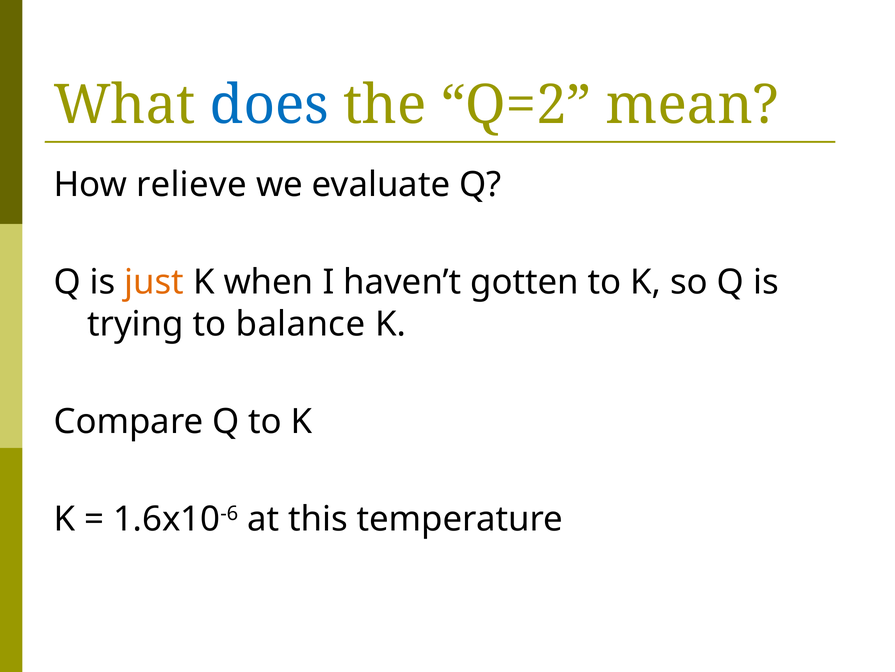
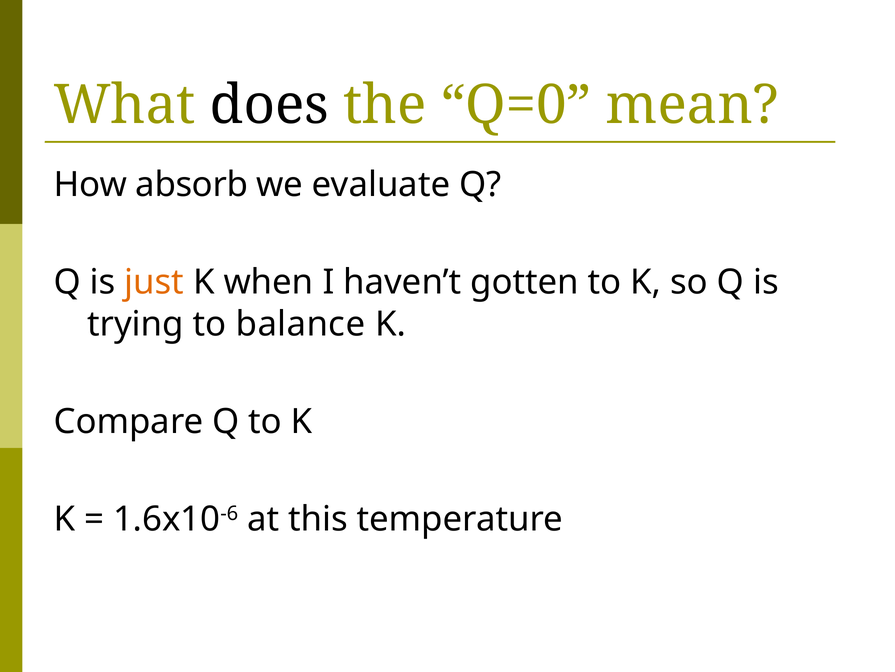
does colour: blue -> black (269, 105)
Q=2: Q=2 -> Q=0 (516, 105)
relieve: relieve -> absorb (192, 184)
